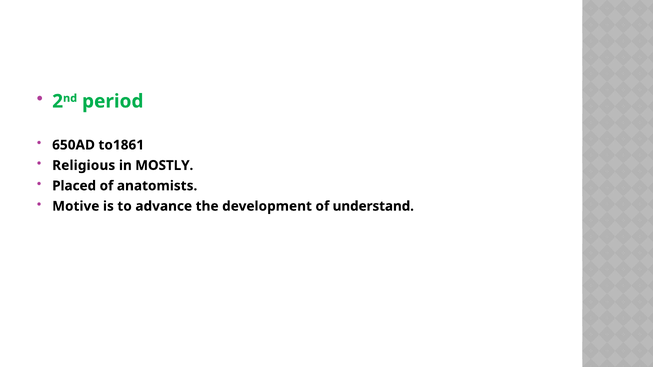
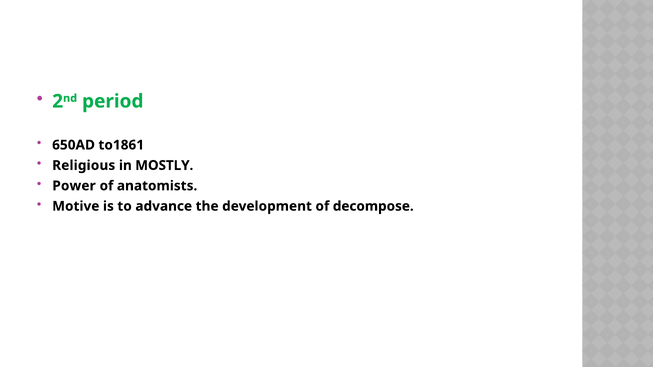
Placed: Placed -> Power (74, 186)
understand: understand -> decompose (373, 206)
